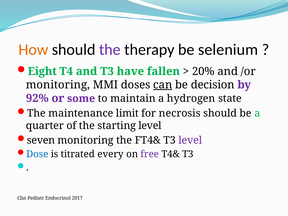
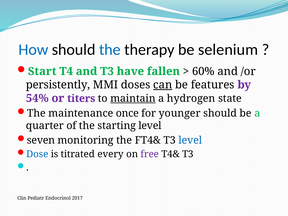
How colour: orange -> blue (33, 50)
the colour: purple -> blue (110, 50)
Eight: Eight -> Start (42, 71)
20%: 20% -> 60% (203, 71)
monitoring: monitoring -> persistently (58, 85)
decision: decision -> features (213, 85)
92%: 92% -> 54% (37, 98)
some: some -> titers (81, 99)
maintain underline: none -> present (133, 99)
limit: limit -> once (127, 113)
necrosis: necrosis -> younger (180, 113)
level colour: purple -> blue (190, 140)
